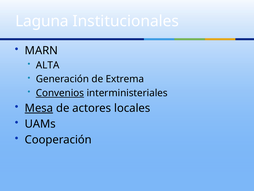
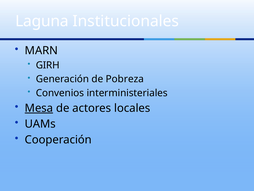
ALTA: ALTA -> GIRH (48, 65)
Extrema: Extrema -> Pobreza (125, 79)
Convenios underline: present -> none (60, 93)
